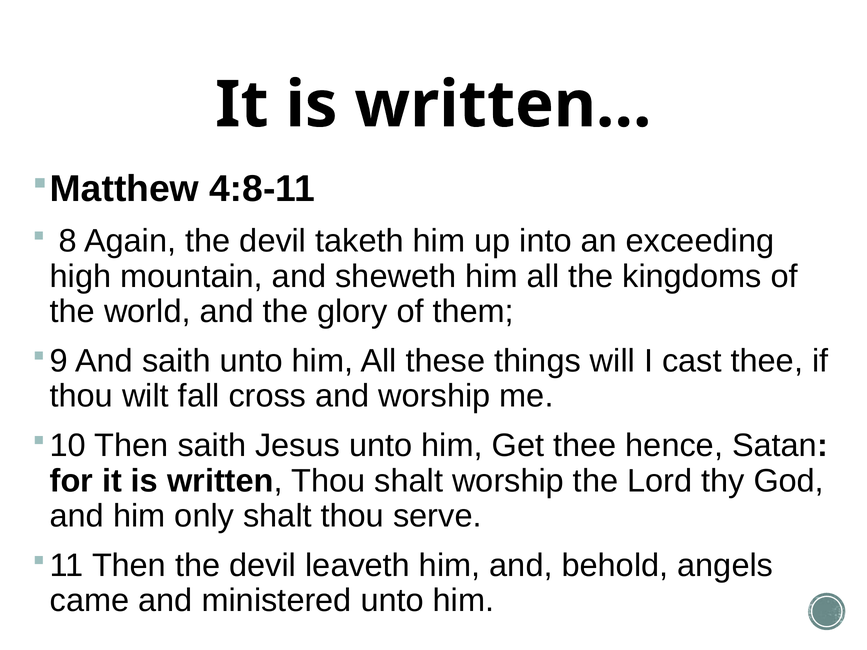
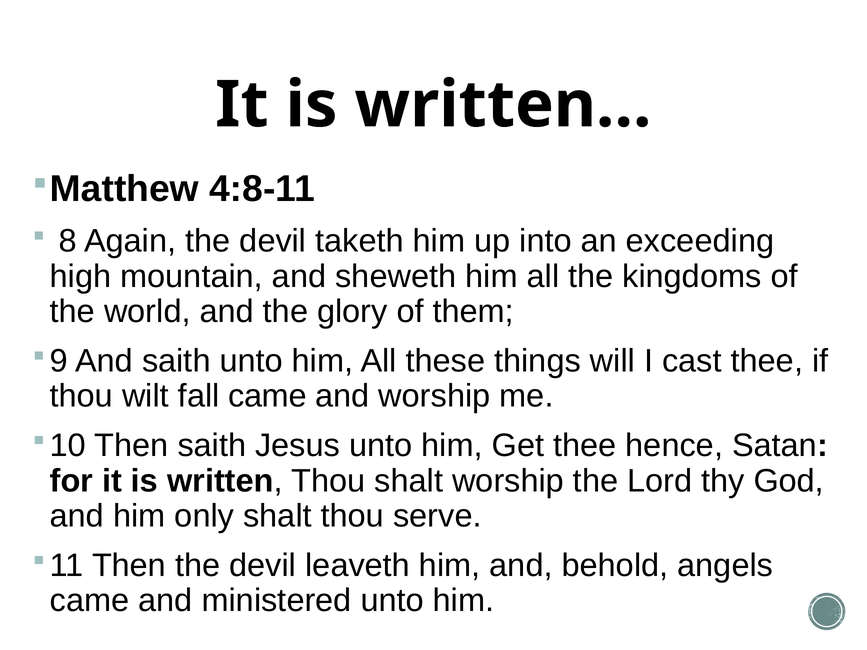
fall cross: cross -> came (268, 396)
